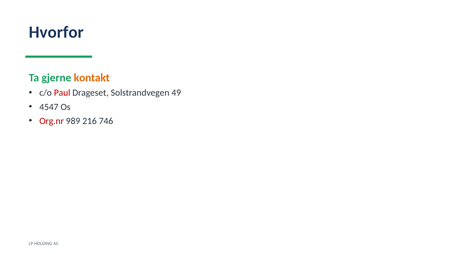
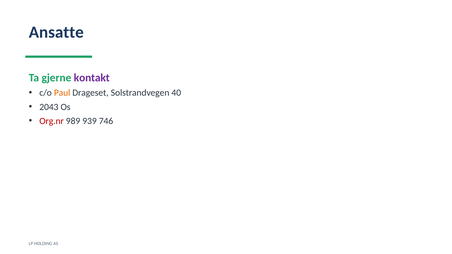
Hvorfor: Hvorfor -> Ansatte (56, 32)
kontakt colour: orange -> purple (92, 78)
Paul colour: red -> orange (62, 93)
49: 49 -> 40 (176, 93)
4547: 4547 -> 2043 (49, 107)
216: 216 -> 939 (90, 121)
